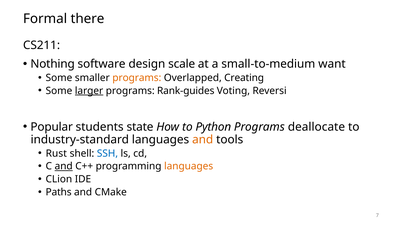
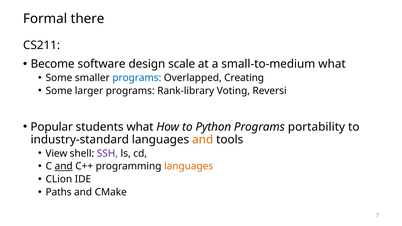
Nothing: Nothing -> Become (53, 64)
small-to-medium want: want -> what (332, 64)
programs colour: orange -> blue (137, 78)
larger underline: present -> none (89, 91)
Rank-guides: Rank-guides -> Rank-library (186, 91)
students state: state -> what (140, 127)
deallocate: deallocate -> portability (316, 127)
Rust: Rust -> View (56, 153)
SSH colour: blue -> purple (107, 153)
